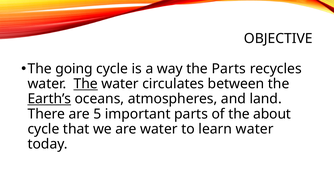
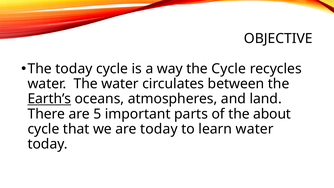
The going: going -> today (74, 69)
the Parts: Parts -> Cycle (229, 69)
The underline: present -> none (86, 84)
are water: water -> today (159, 129)
